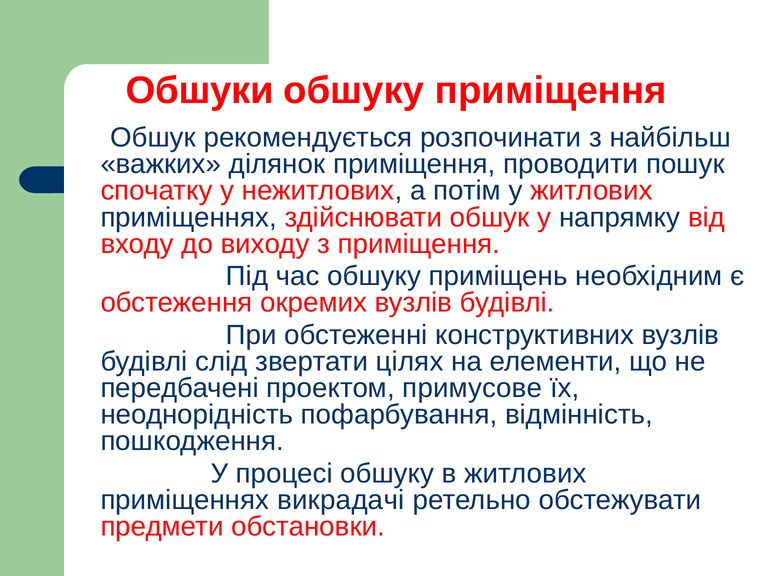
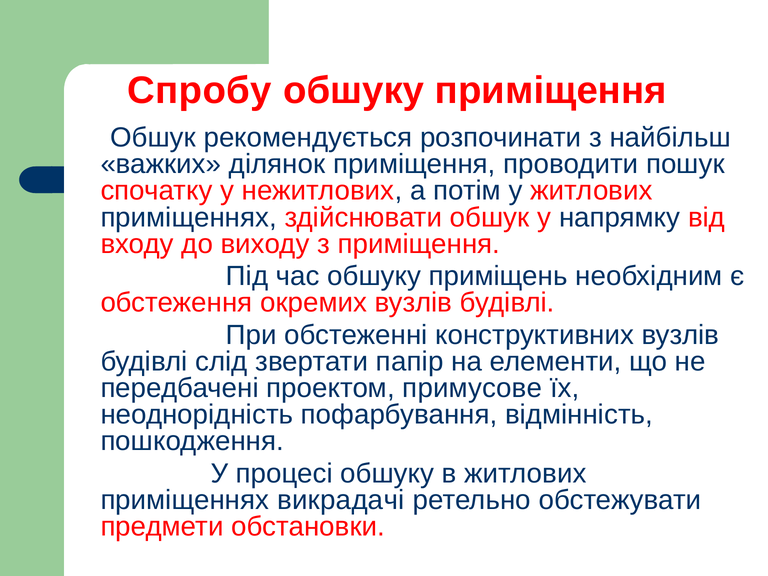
Обшуки: Обшуки -> Спробу (199, 90)
цілях: цілях -> папір (410, 362)
